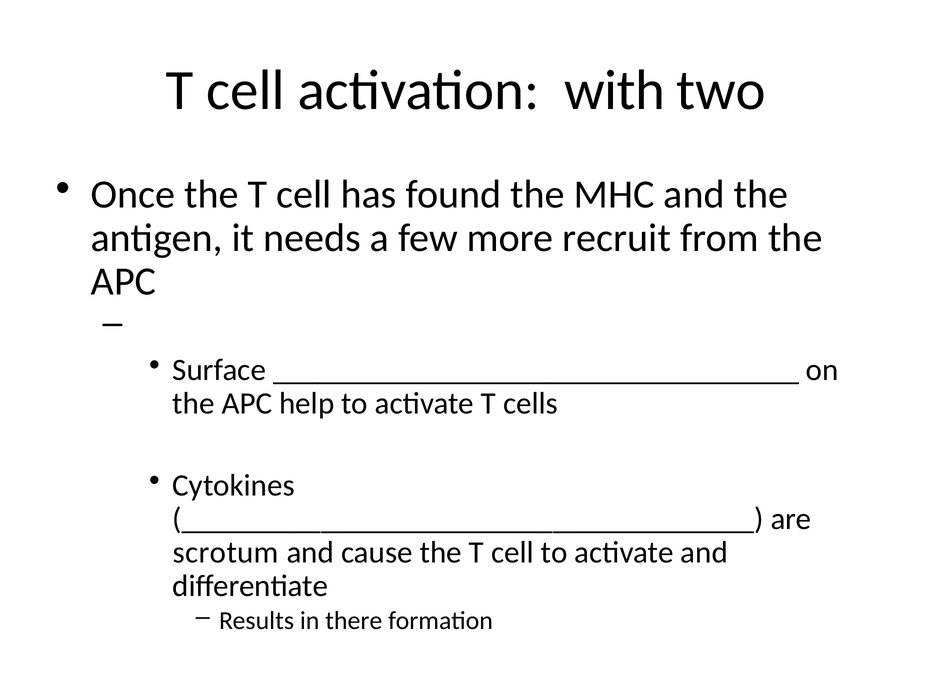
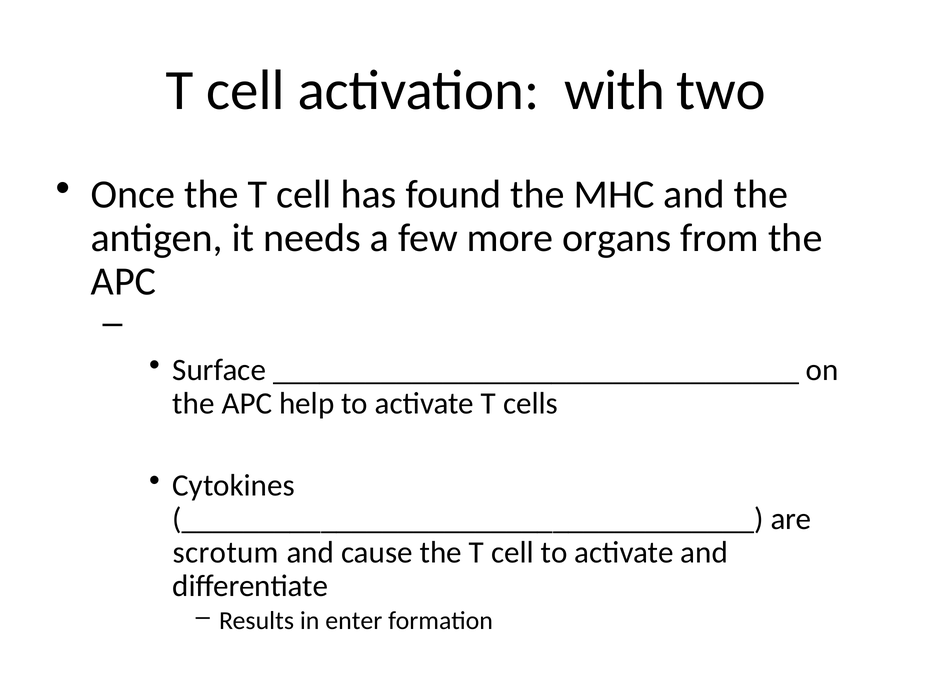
recruit: recruit -> organs (617, 238)
there: there -> enter (354, 621)
